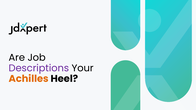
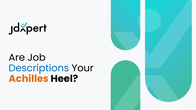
Descriptions colour: purple -> blue (39, 68)
